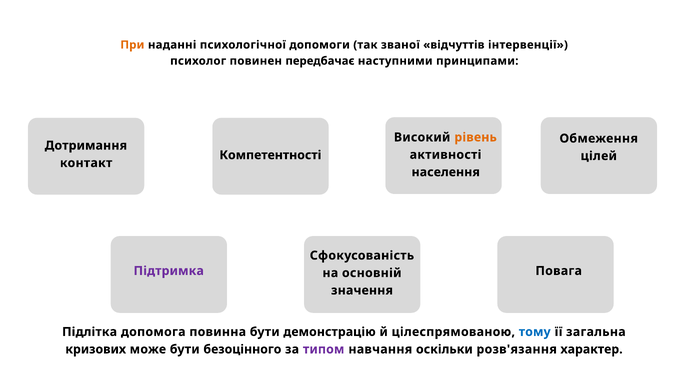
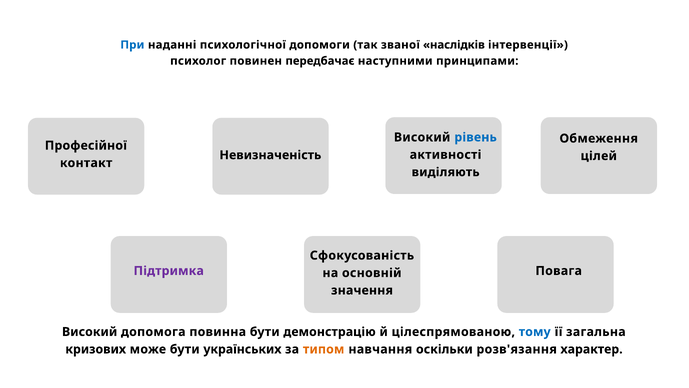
При colour: orange -> blue (132, 45)
відчуттів: відчуттів -> наслідків (454, 45)
рівень colour: orange -> blue (476, 137)
Дотримання: Дотримання -> Професійної (86, 145)
Компетентності: Компетентності -> Невизначеність (270, 155)
населення: населення -> виділяють (446, 172)
Підлітка: Підлітка -> Високий (90, 331)
безоцінного: безоцінного -> українських (242, 349)
типом colour: purple -> orange (324, 349)
